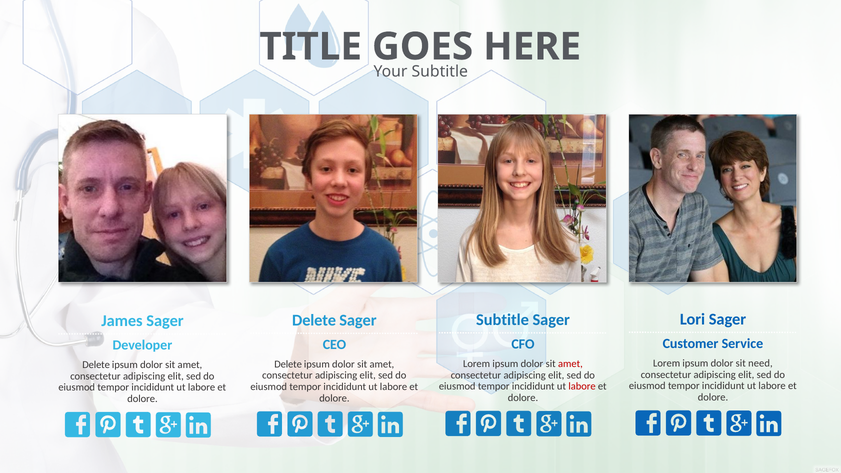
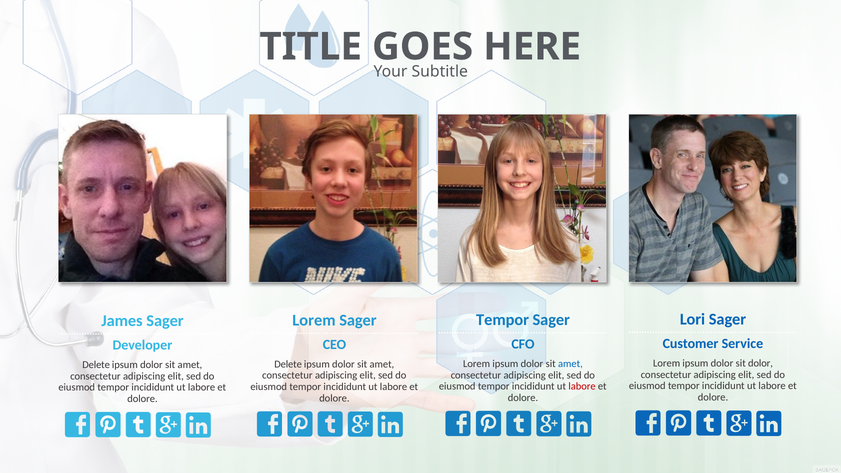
Subtitle: Subtitle -> Tempor (503, 320)
Delete: Delete -> Lorem (314, 320)
sit need: need -> dolor (761, 363)
amet colour: red -> blue (570, 364)
